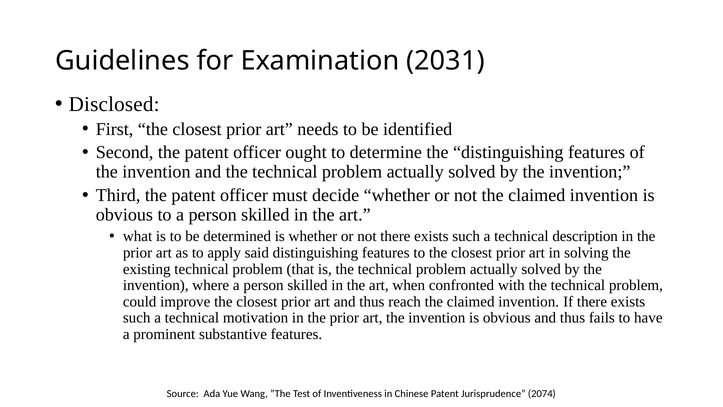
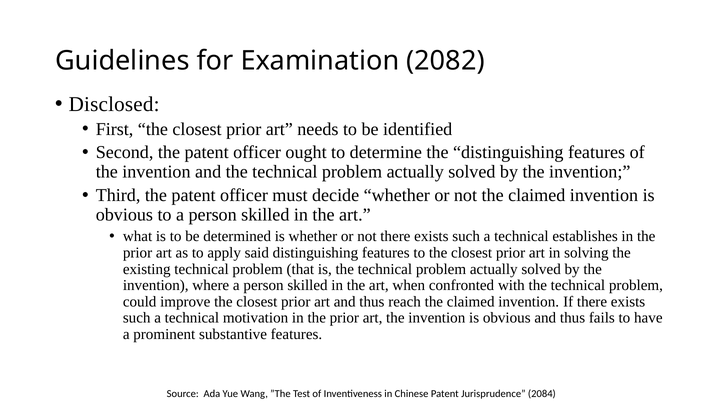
2031: 2031 -> 2082 (445, 61)
description: description -> establishes (585, 236)
2074: 2074 -> 2084 (542, 394)
